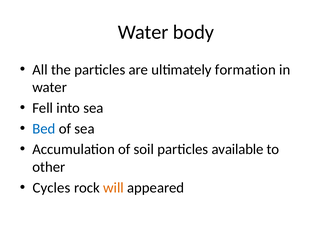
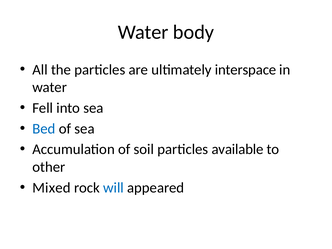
formation: formation -> interspace (246, 70)
Cycles: Cycles -> Mixed (52, 188)
will colour: orange -> blue (113, 188)
